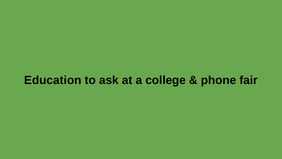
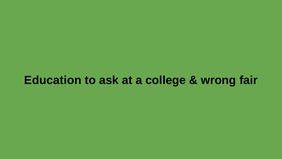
phone: phone -> wrong (219, 80)
